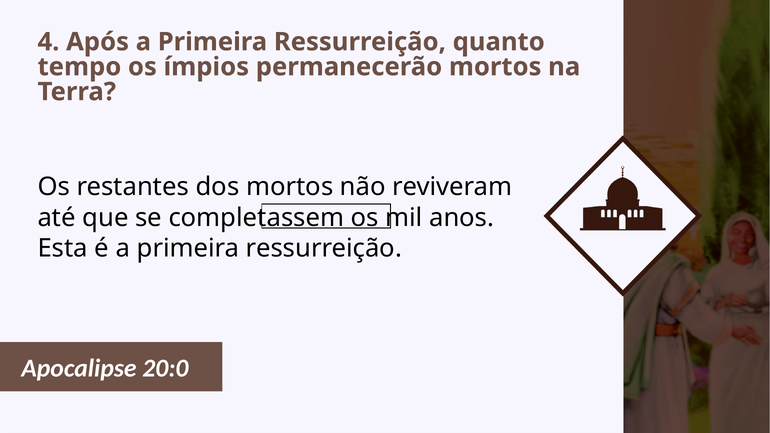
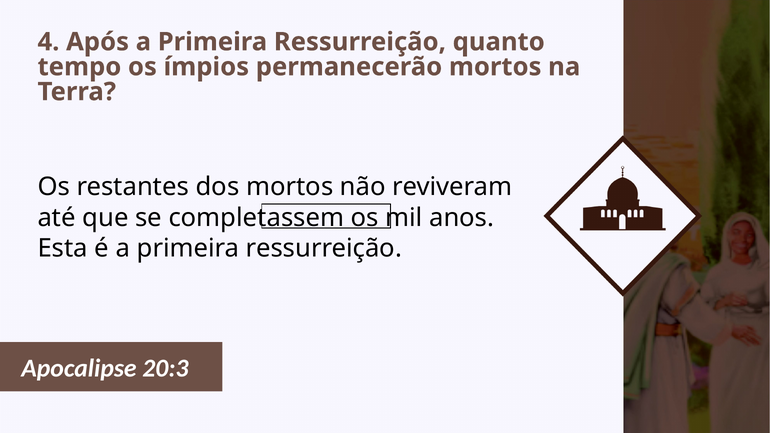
20:0: 20:0 -> 20:3 (165, 368)
